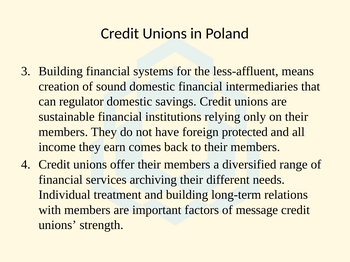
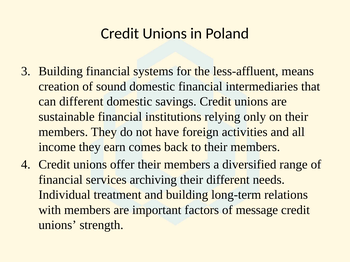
can regulator: regulator -> different (81, 102)
protected: protected -> activities (245, 132)
